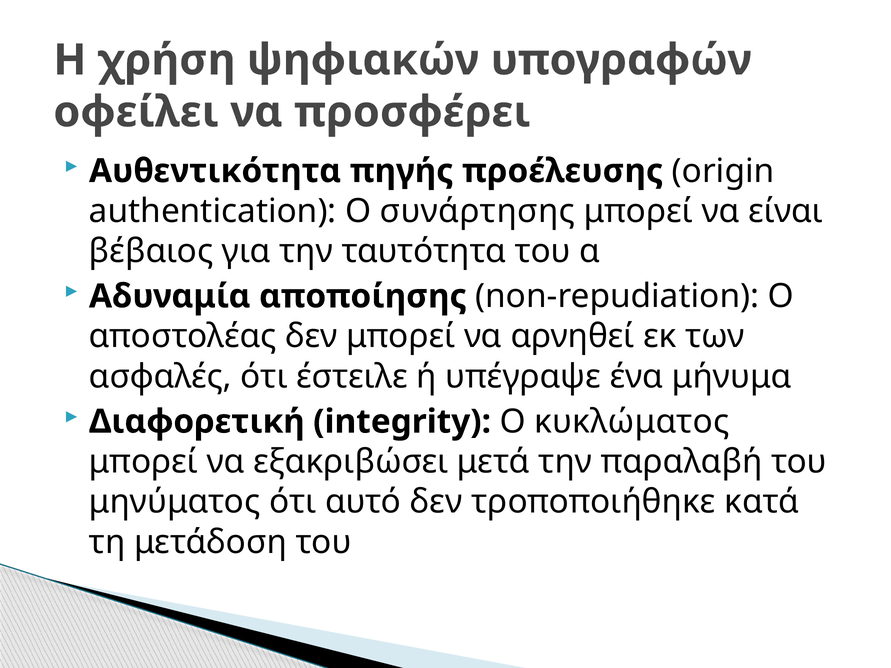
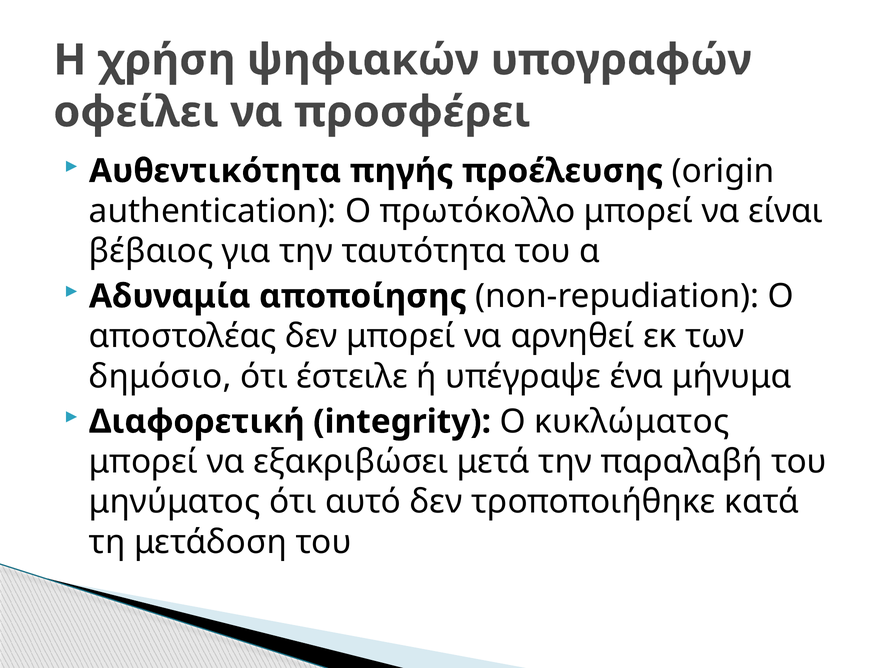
συνάρτησης: συνάρτησης -> πρωτόκολλο (478, 211)
ασφαλές: ασφαλές -> δημόσιο (160, 377)
